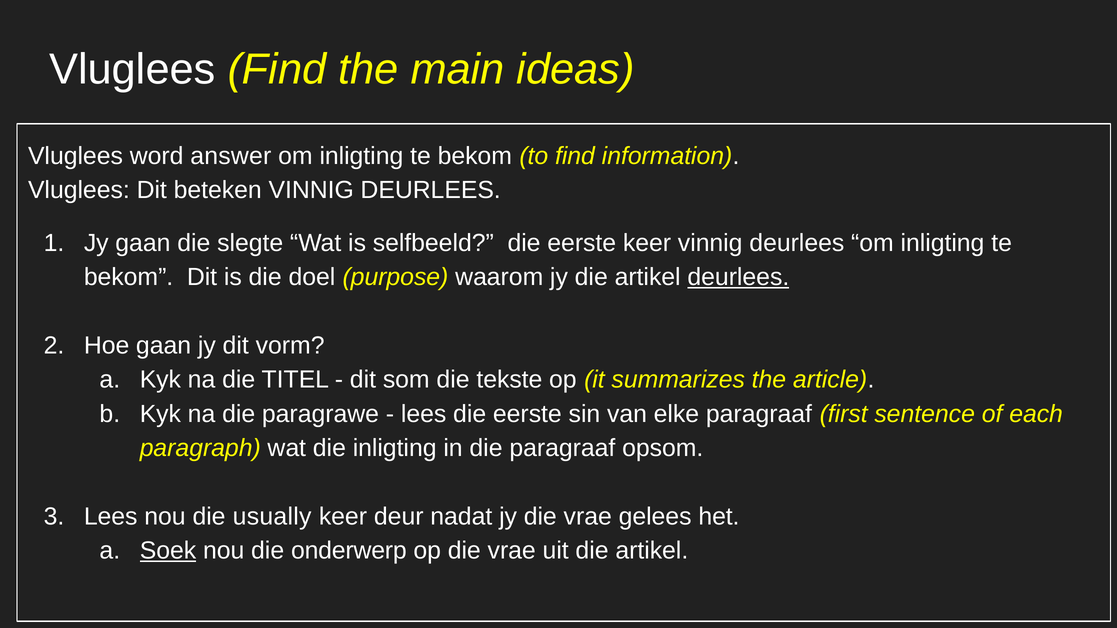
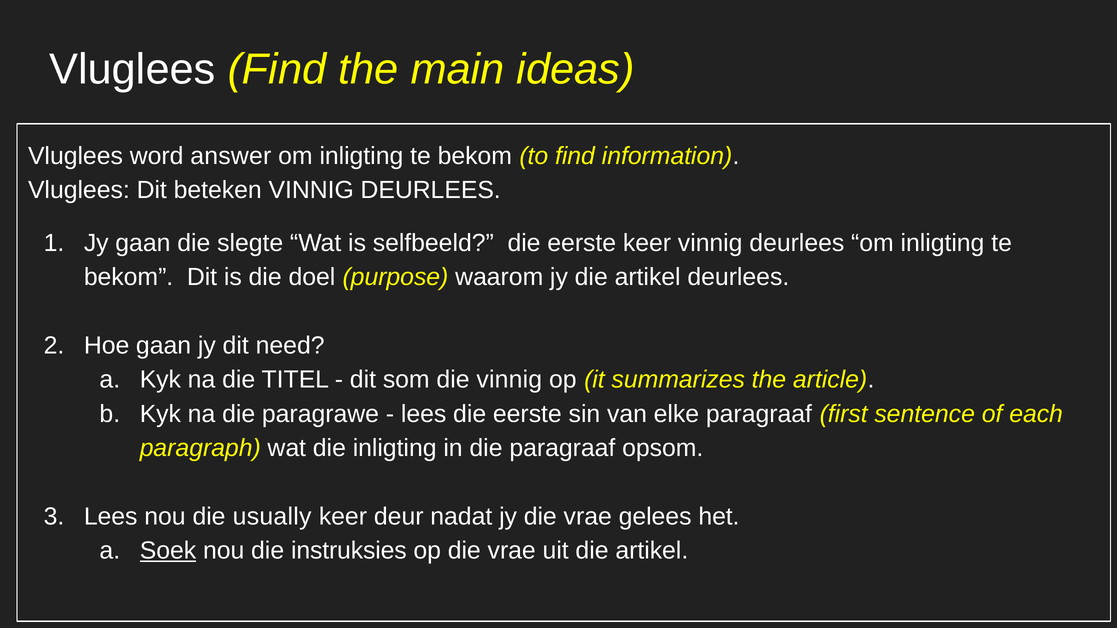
deurlees underline: present -> none (738, 277)
vorm: vorm -> need (290, 346)
die tekste: tekste -> vinnig (509, 380)
onderwerp: onderwerp -> instruksies (349, 551)
